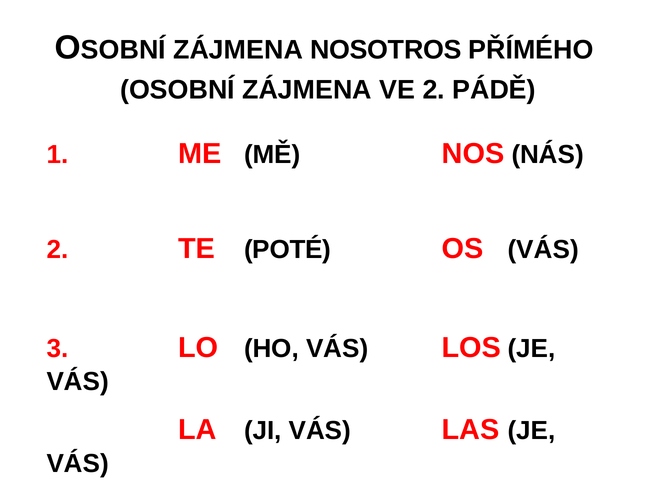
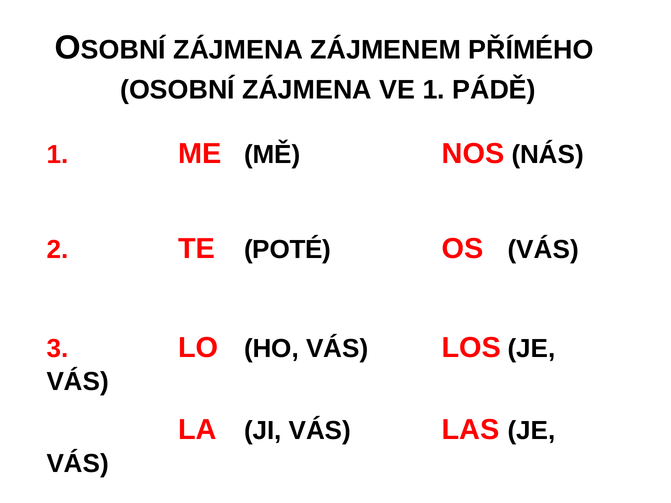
NOSOTROS: NOSOTROS -> ZÁJMENEM (386, 50)
VE 2: 2 -> 1 (434, 90)
